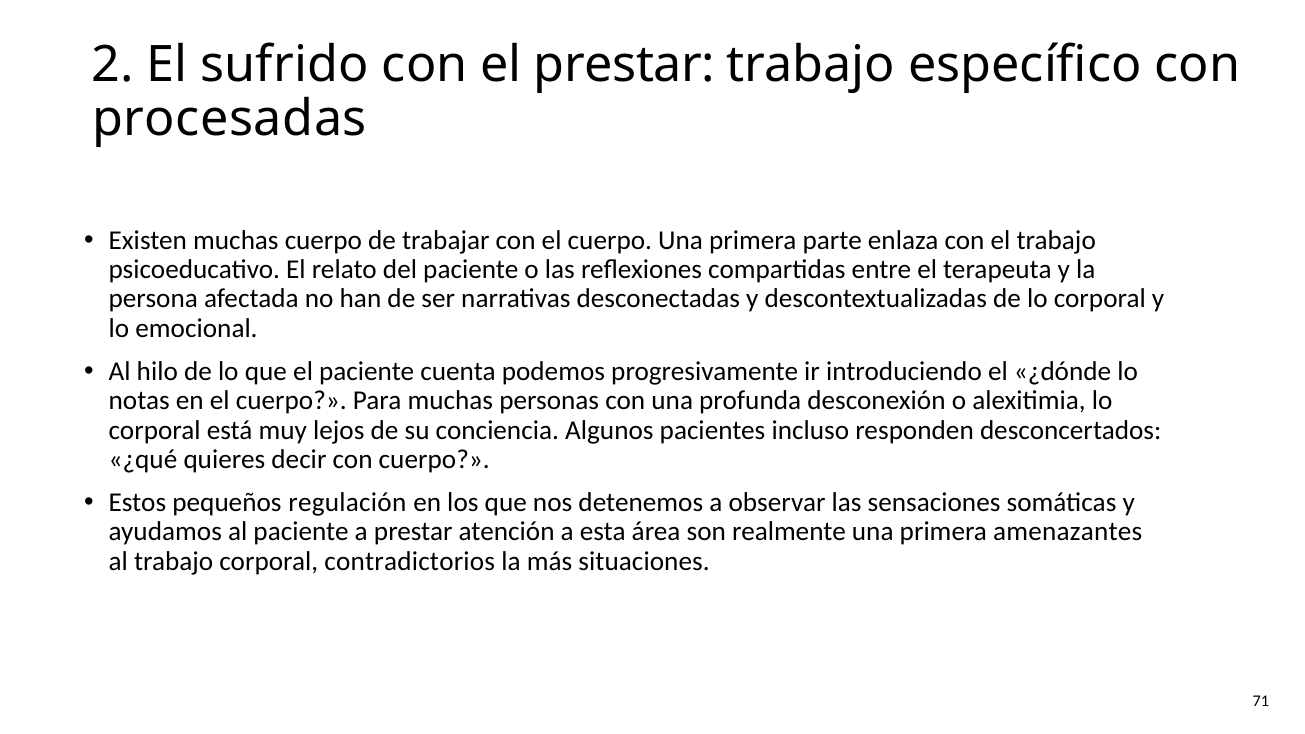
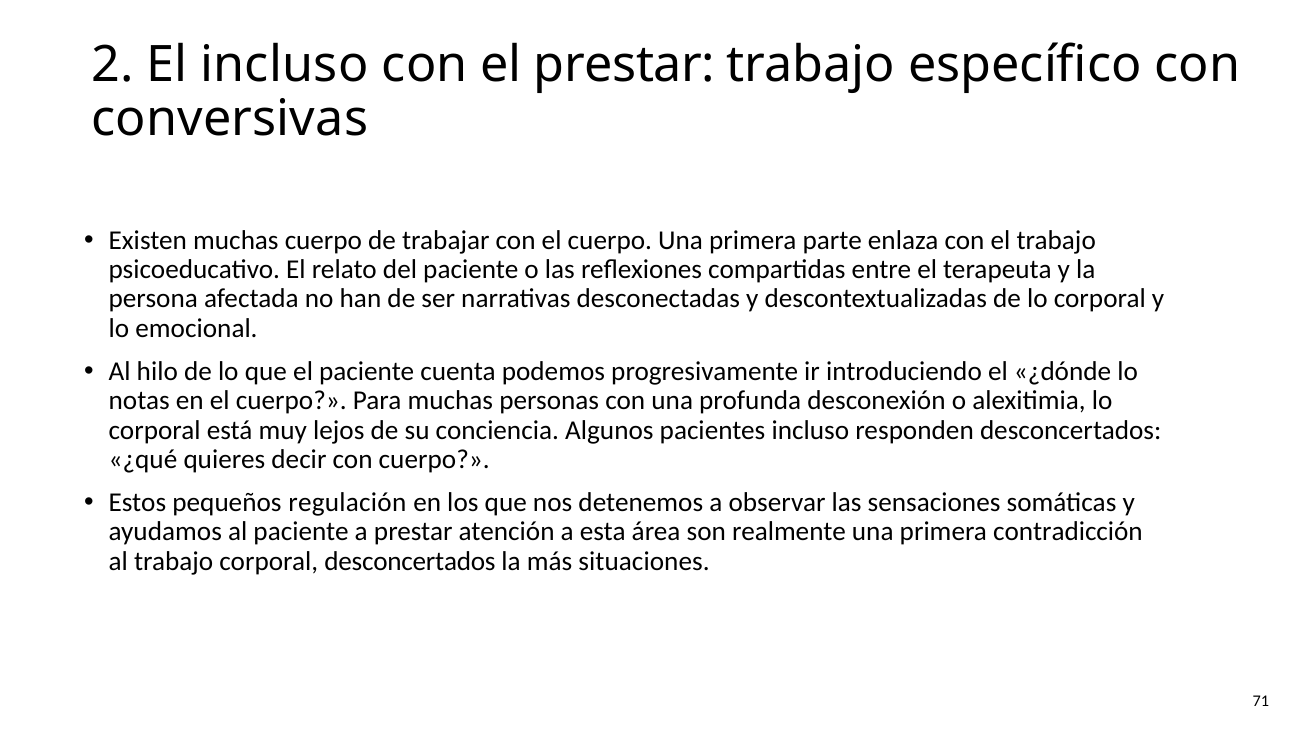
El sufrido: sufrido -> incluso (285, 65)
procesadas: procesadas -> conversivas (230, 119)
amenazantes: amenazantes -> contradicción (1068, 532)
corporal contradictorios: contradictorios -> desconcertados (410, 561)
